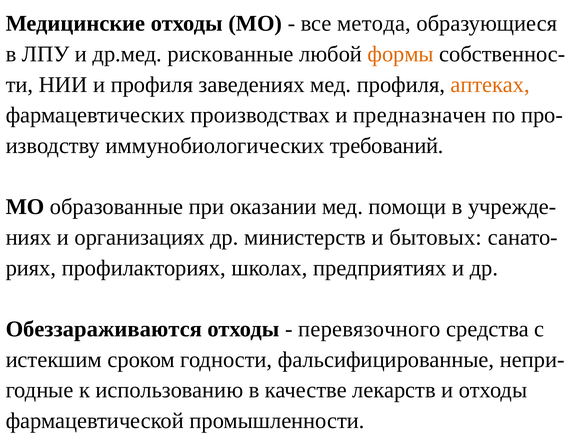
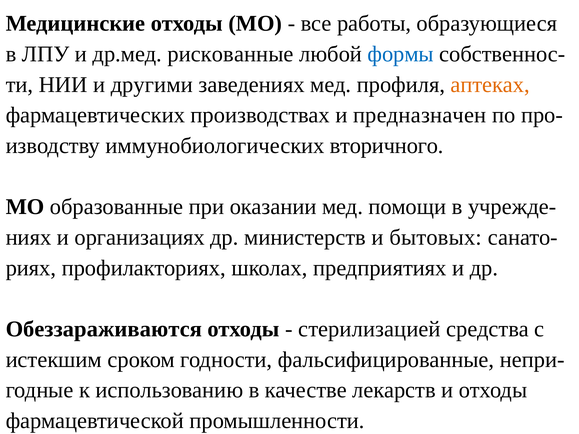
метода: метода -> работы (374, 24)
формы colour: orange -> blue (401, 54)
и профиля: профиля -> другими (152, 85)
требований: требований -> вторичного (387, 146)
перевязочного: перевязочного -> стерилизацией (369, 329)
